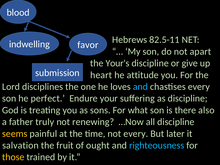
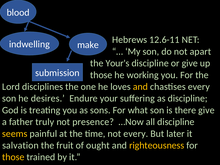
82.5-11: 82.5-11 -> 12.6-11 (164, 40)
favor: favor -> make (88, 45)
heart: heart -> those (101, 75)
attitude: attitude -> working (143, 75)
and colour: light blue -> yellow (140, 87)
perfect: perfect -> desires (48, 98)
there also: also -> give (206, 110)
renewing: renewing -> presence (93, 122)
righteousness colour: light blue -> yellow (157, 145)
